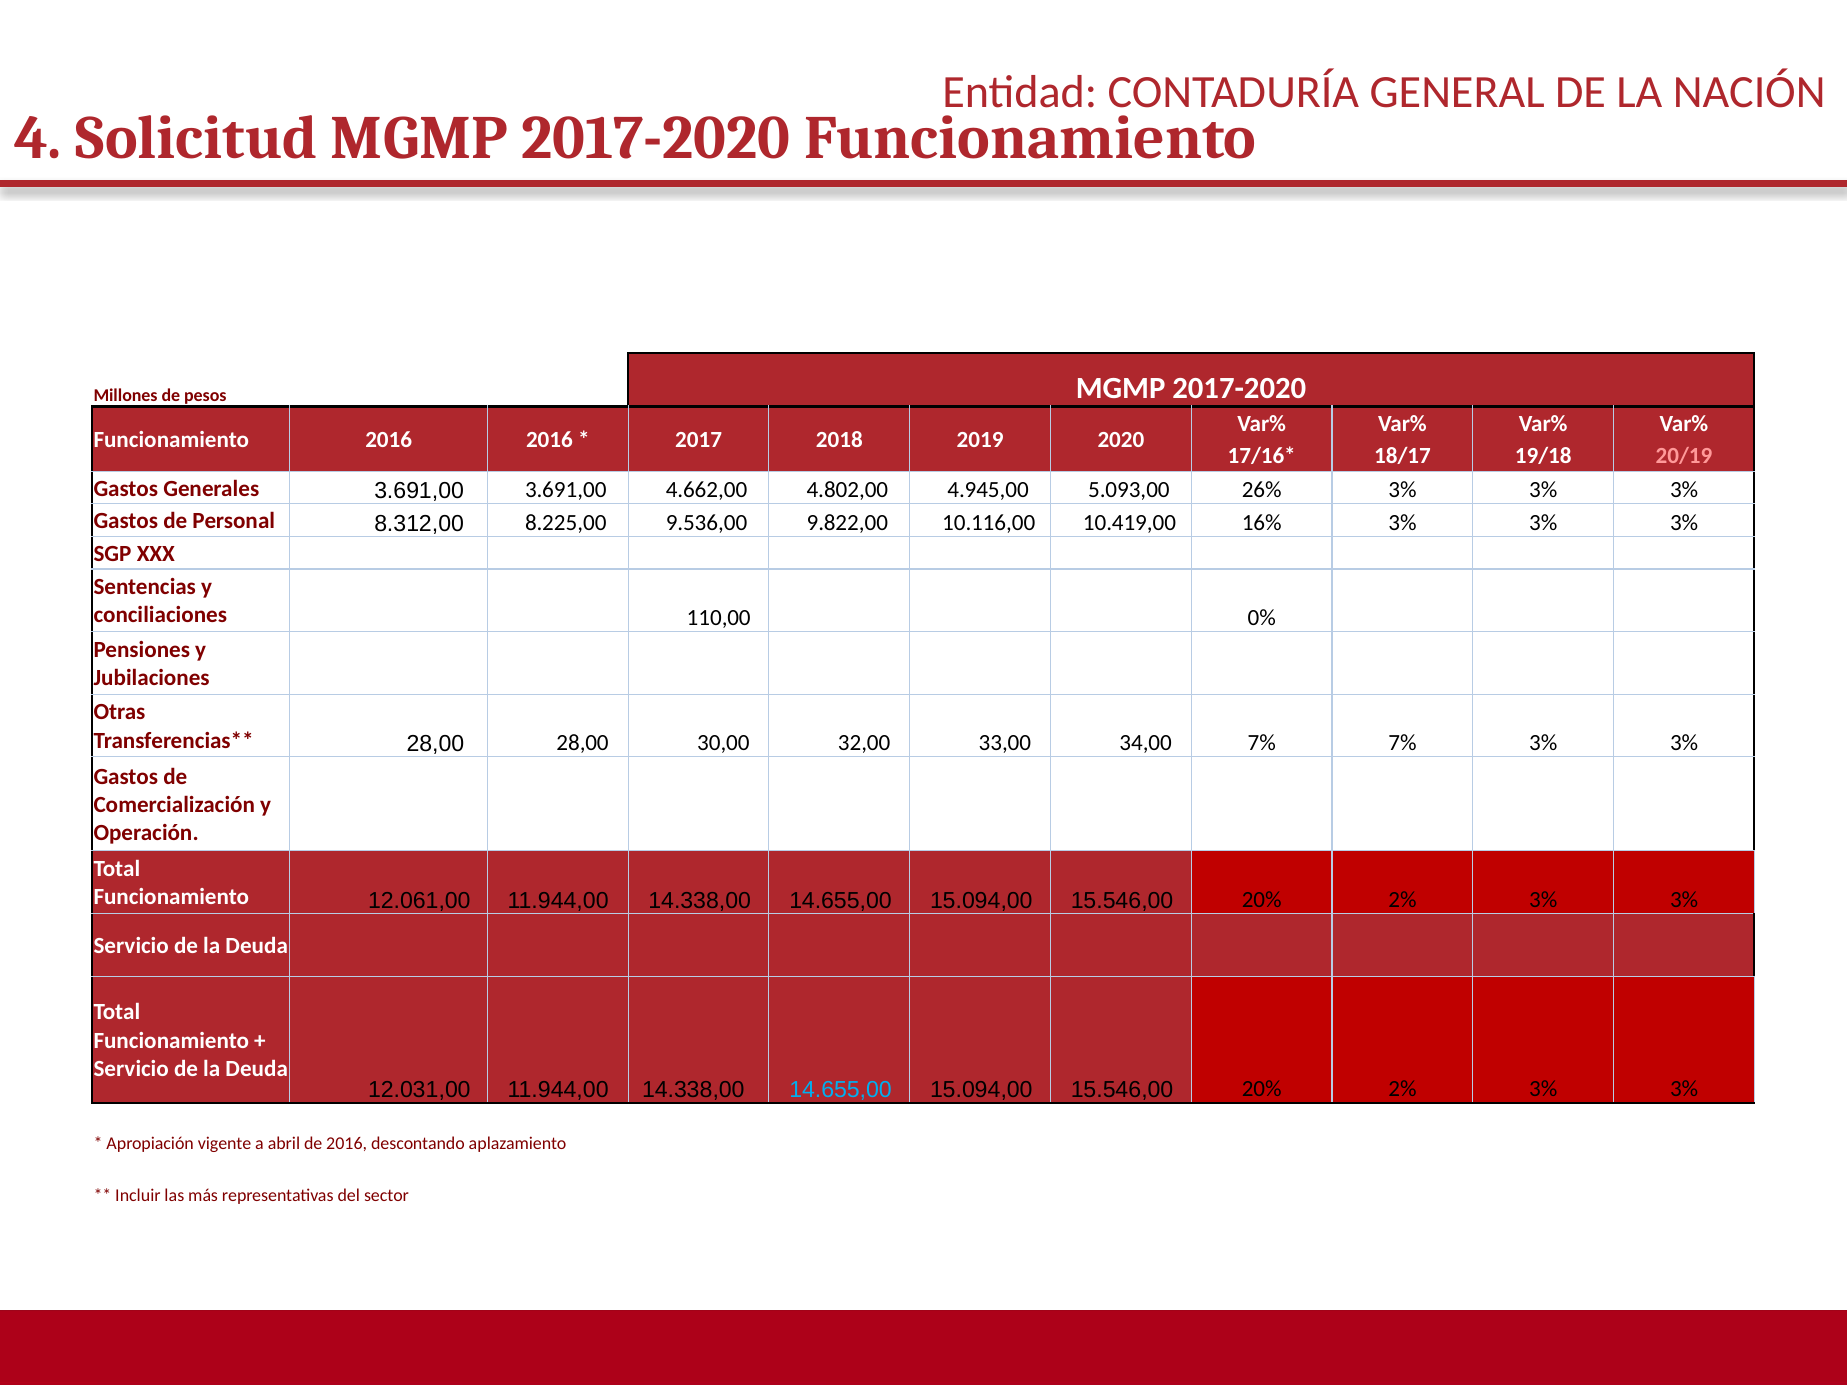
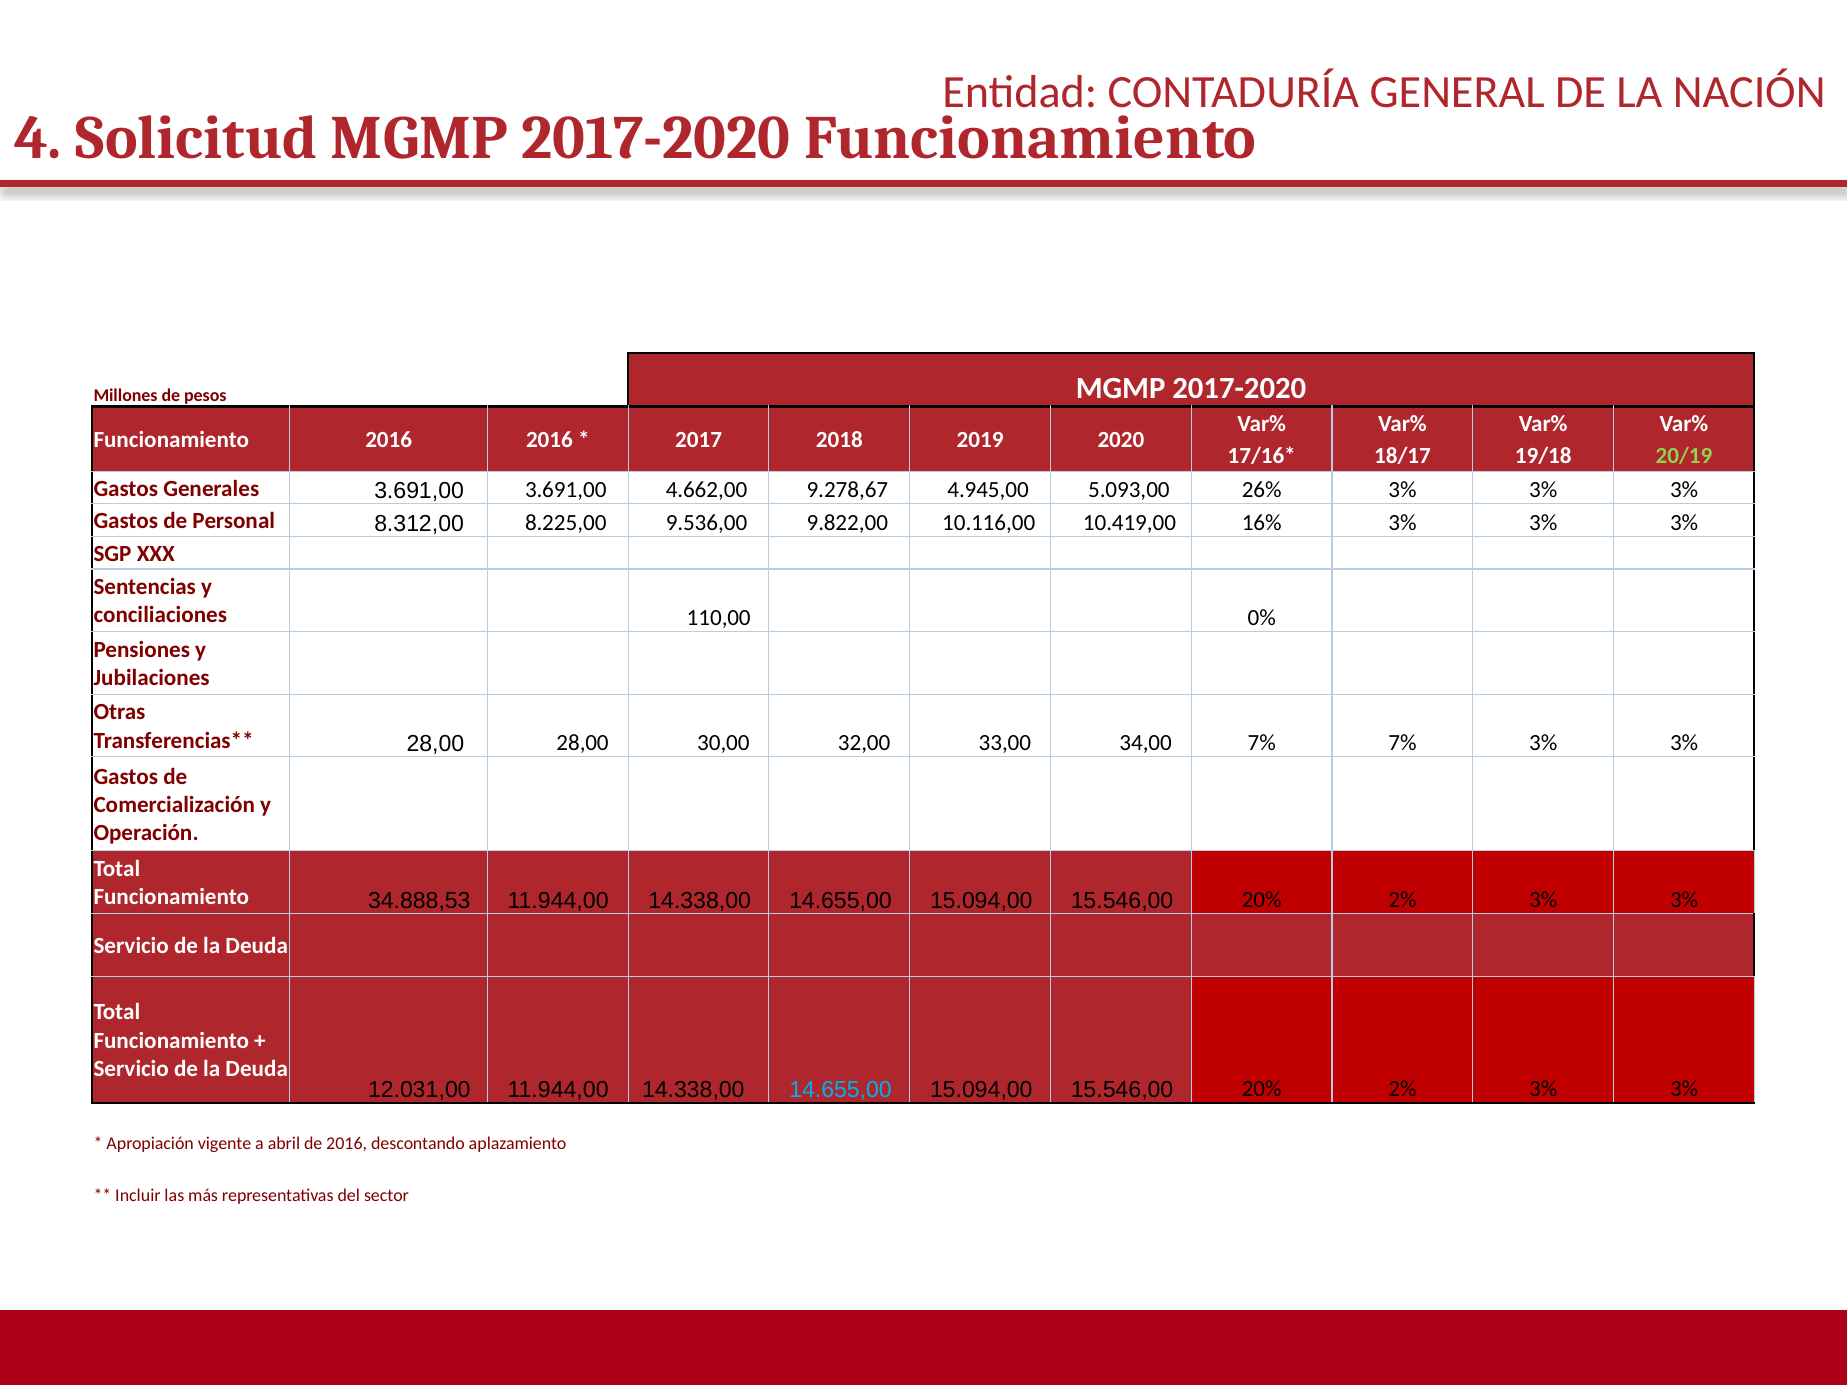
20/19 colour: pink -> light green (1684, 456)
4.802,00: 4.802,00 -> 9.278,67 (847, 490)
12.061,00: 12.061,00 -> 34.888,53 (419, 900)
